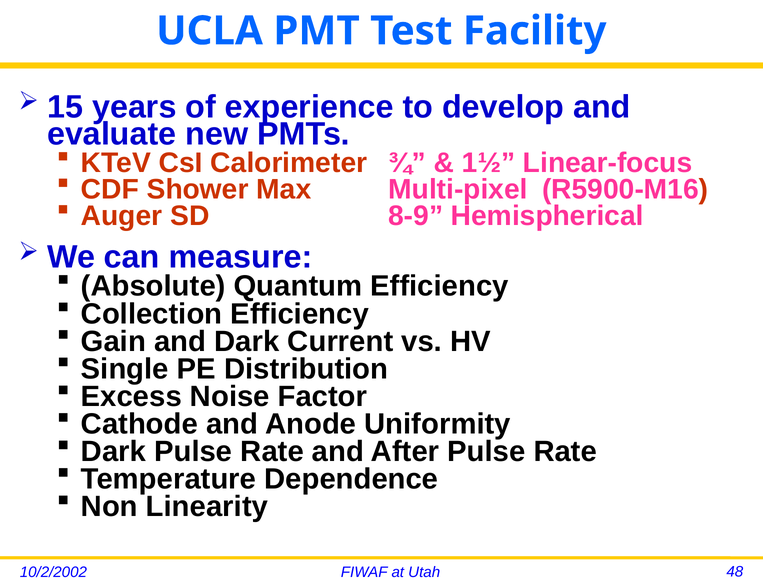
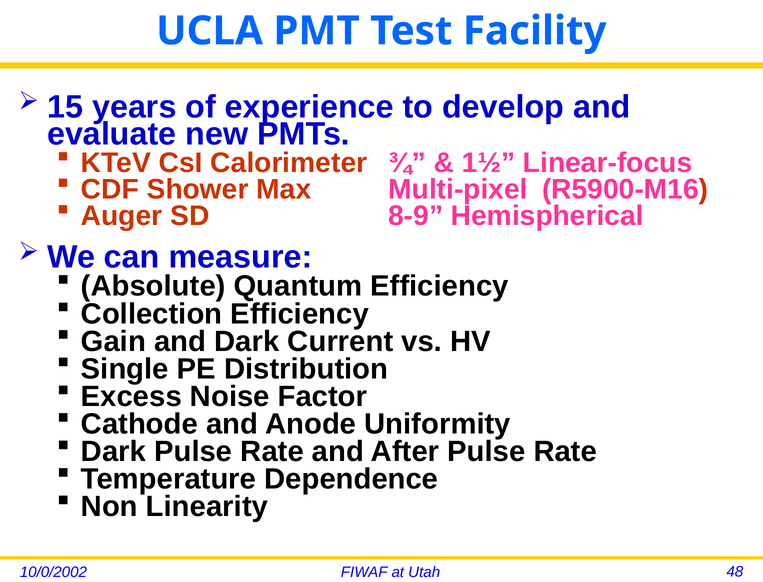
10/2/2002: 10/2/2002 -> 10/0/2002 (53, 572)
